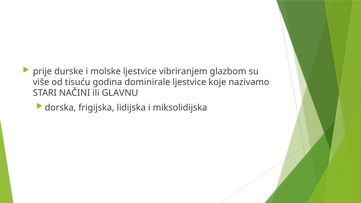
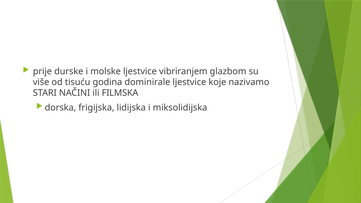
GLAVNU: GLAVNU -> FILMSKA (120, 93)
